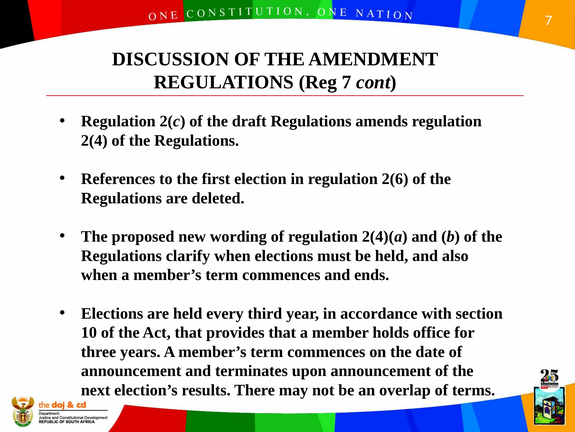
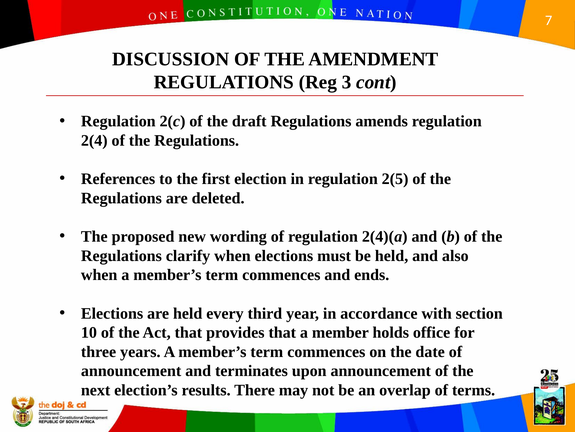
Reg 7: 7 -> 3 (347, 82)
2(6: 2(6 -> 2(5 (395, 179)
